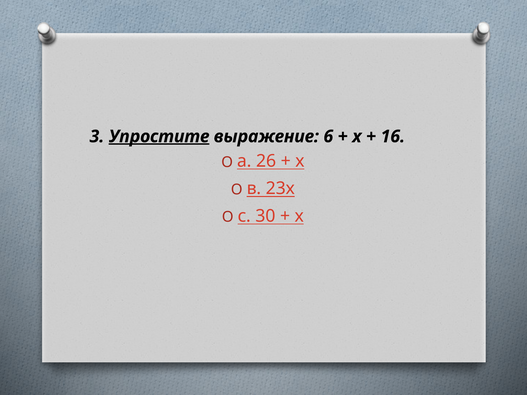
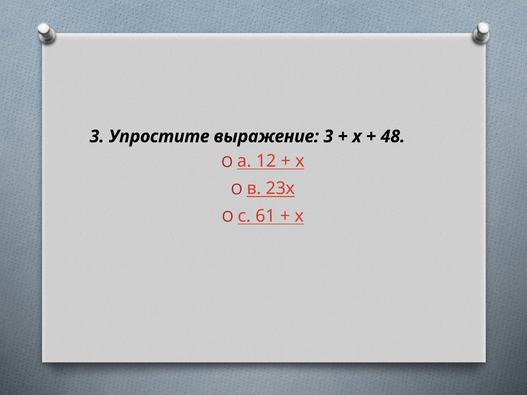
Упростите underline: present -> none (159, 137)
выражение 6: 6 -> 3 (328, 137)
16: 16 -> 48 (393, 137)
26: 26 -> 12 (266, 161)
30: 30 -> 61 (266, 216)
